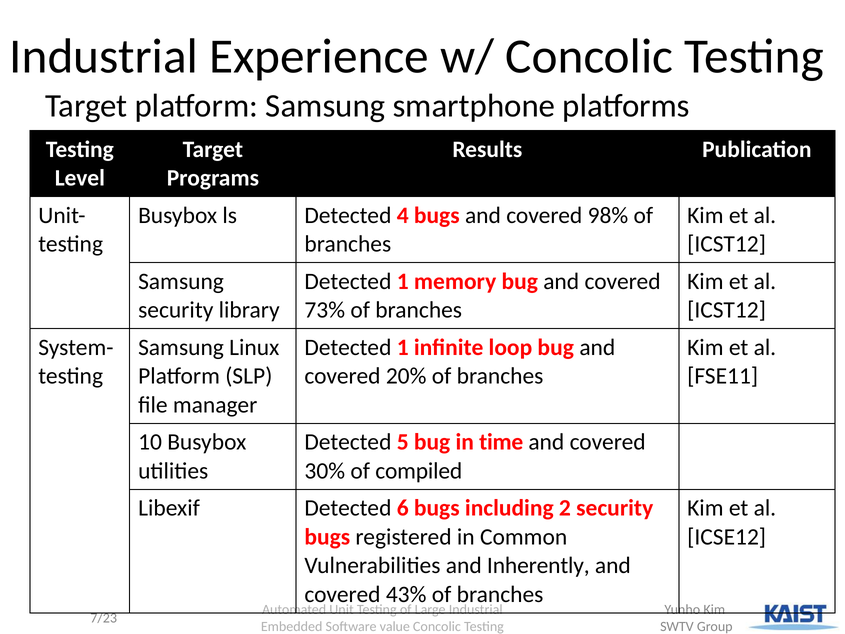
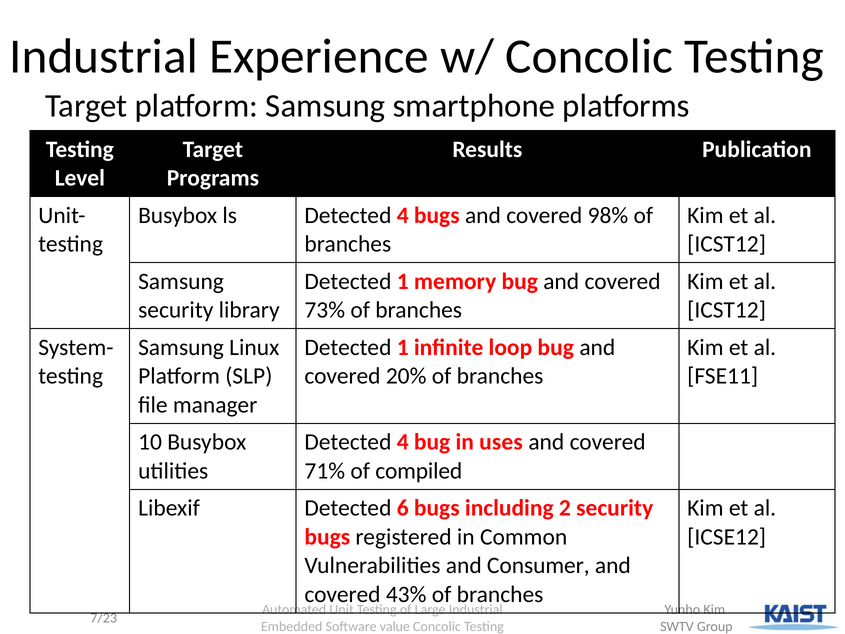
5: 5 -> 4 (403, 442)
time: time -> uses (501, 442)
30%: 30% -> 71% (325, 471)
Inherently: Inherently -> Consumer (538, 565)
